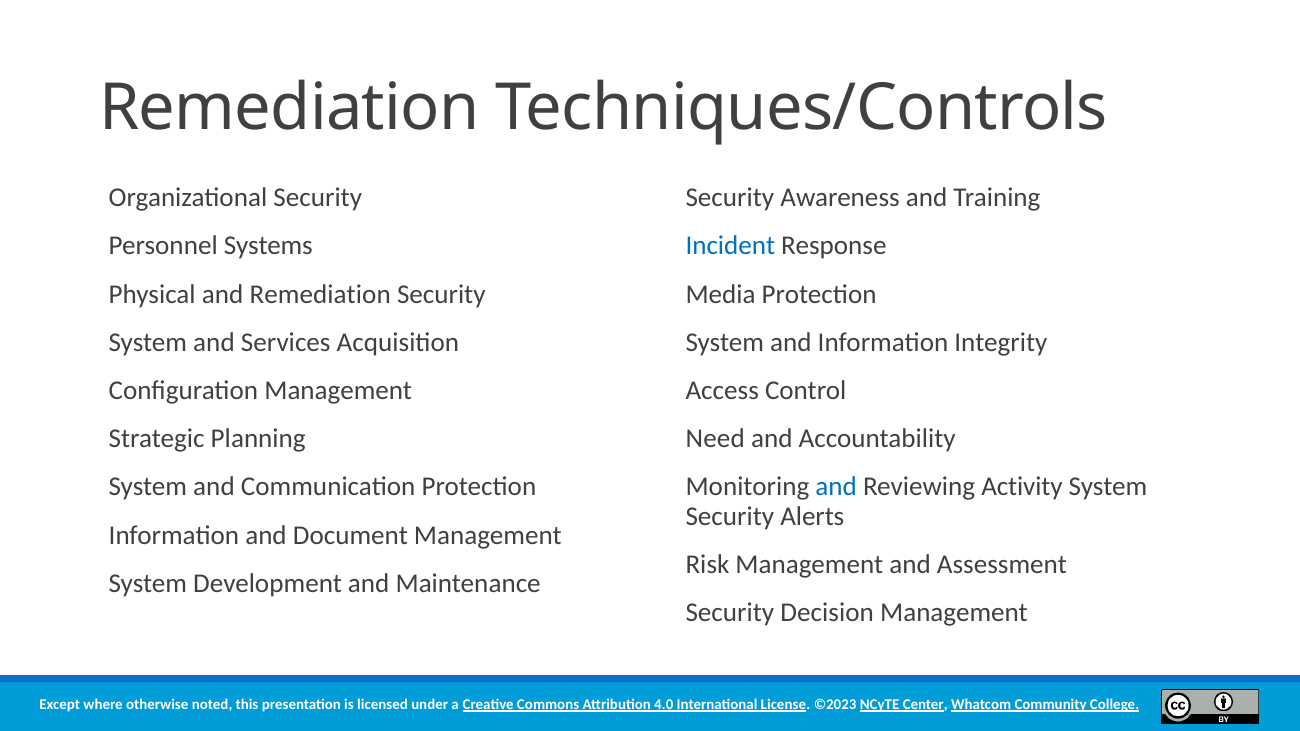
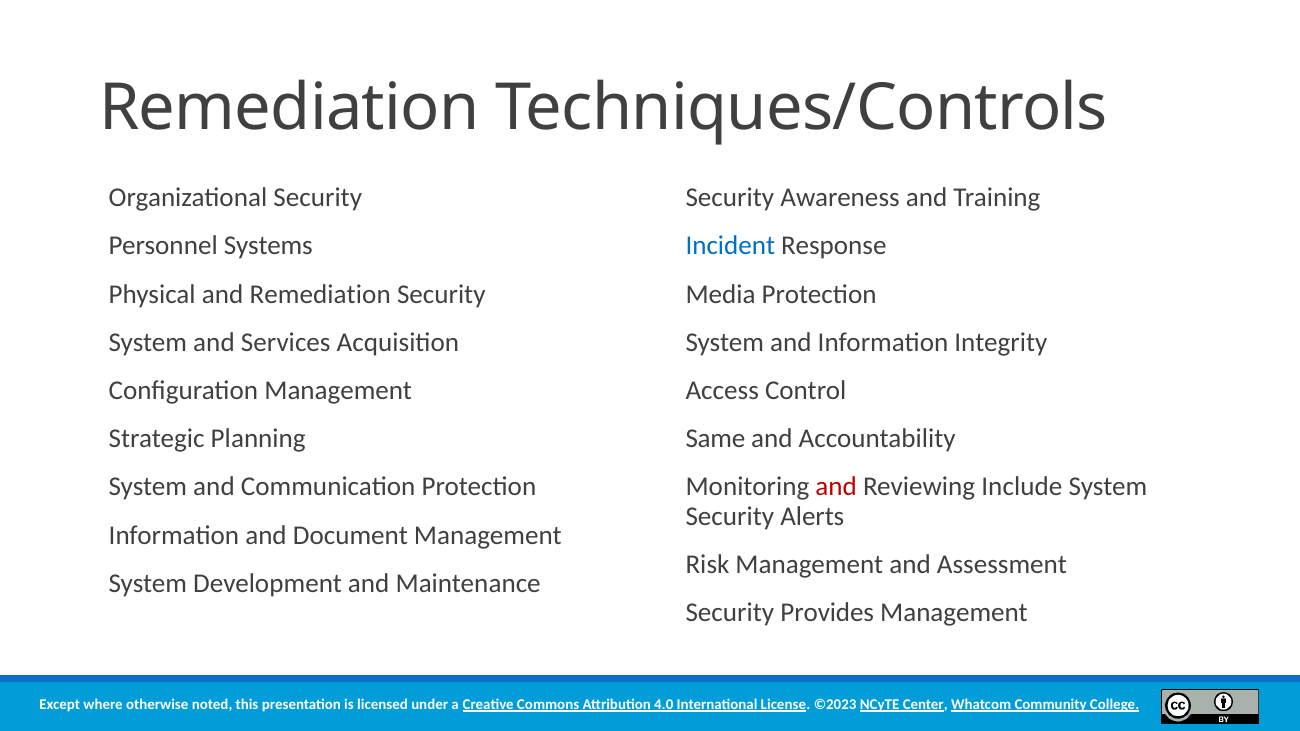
Need: Need -> Same (715, 439)
and colour: blue -> red (836, 487)
Activity: Activity -> Include (1022, 487)
Decision: Decision -> Provides (827, 613)
